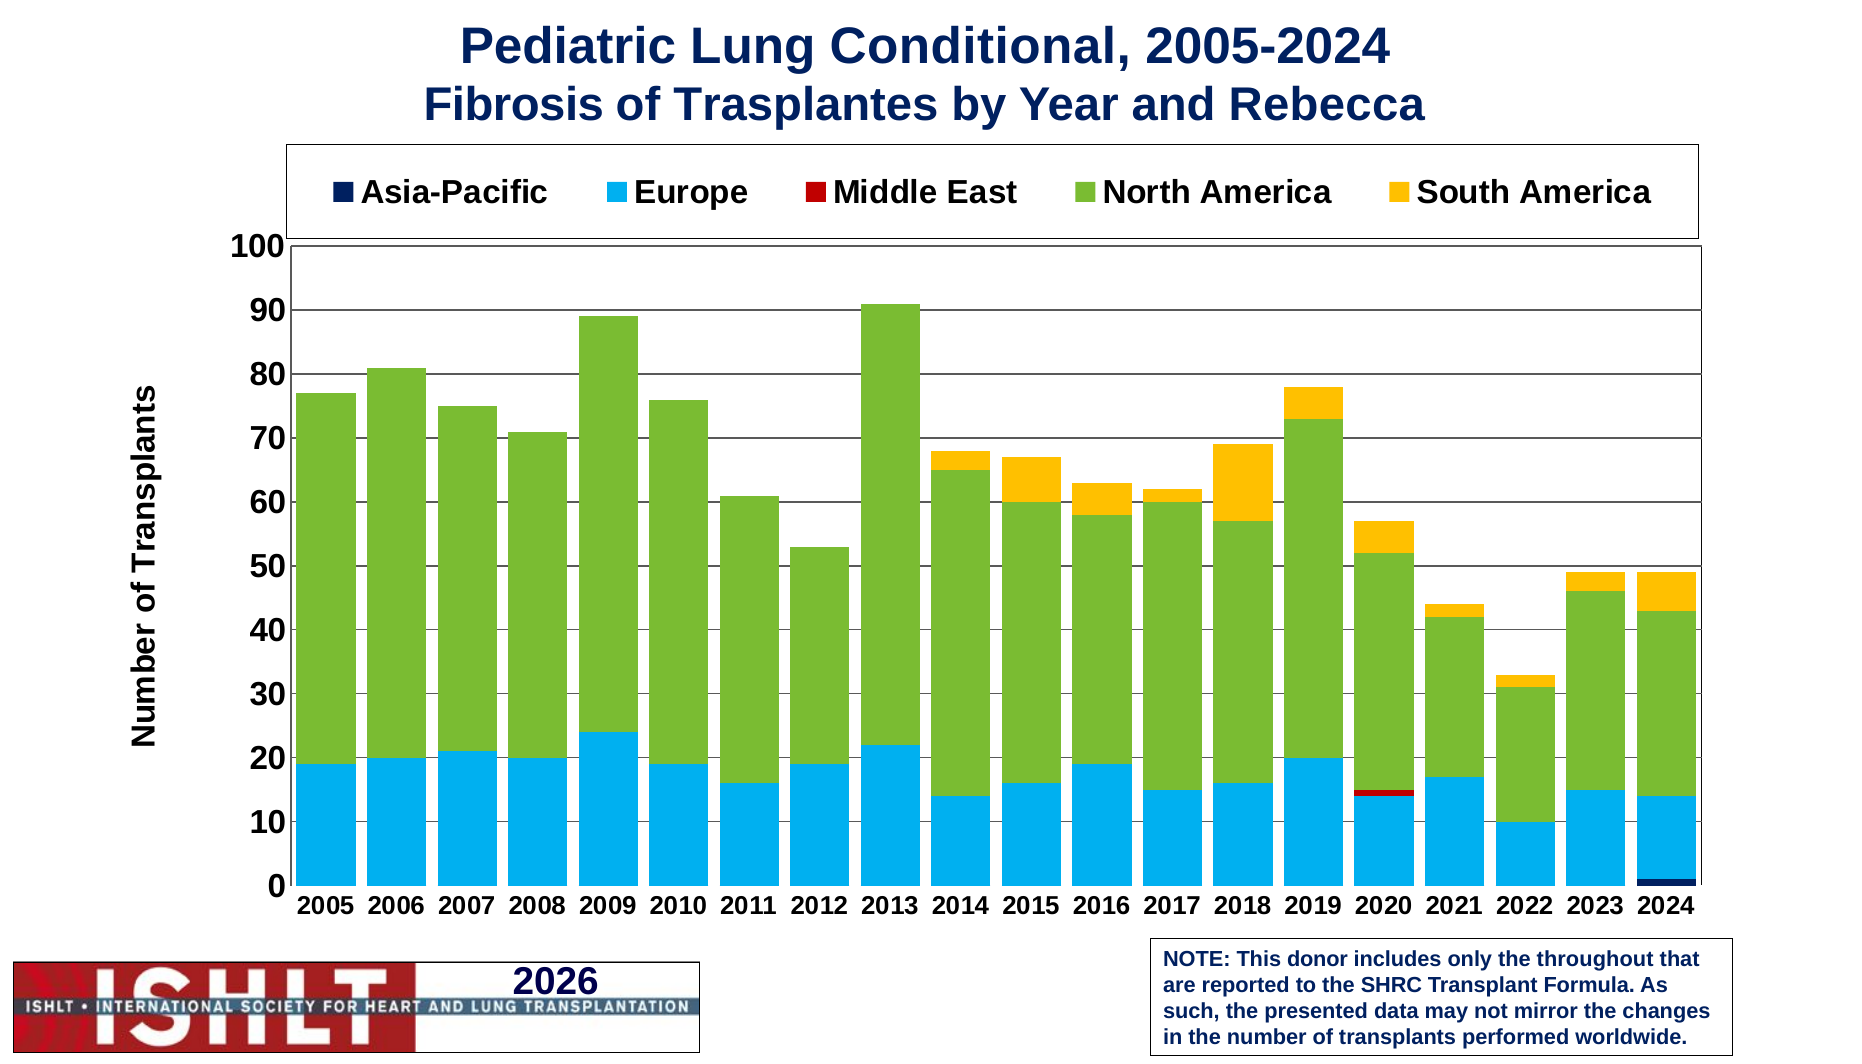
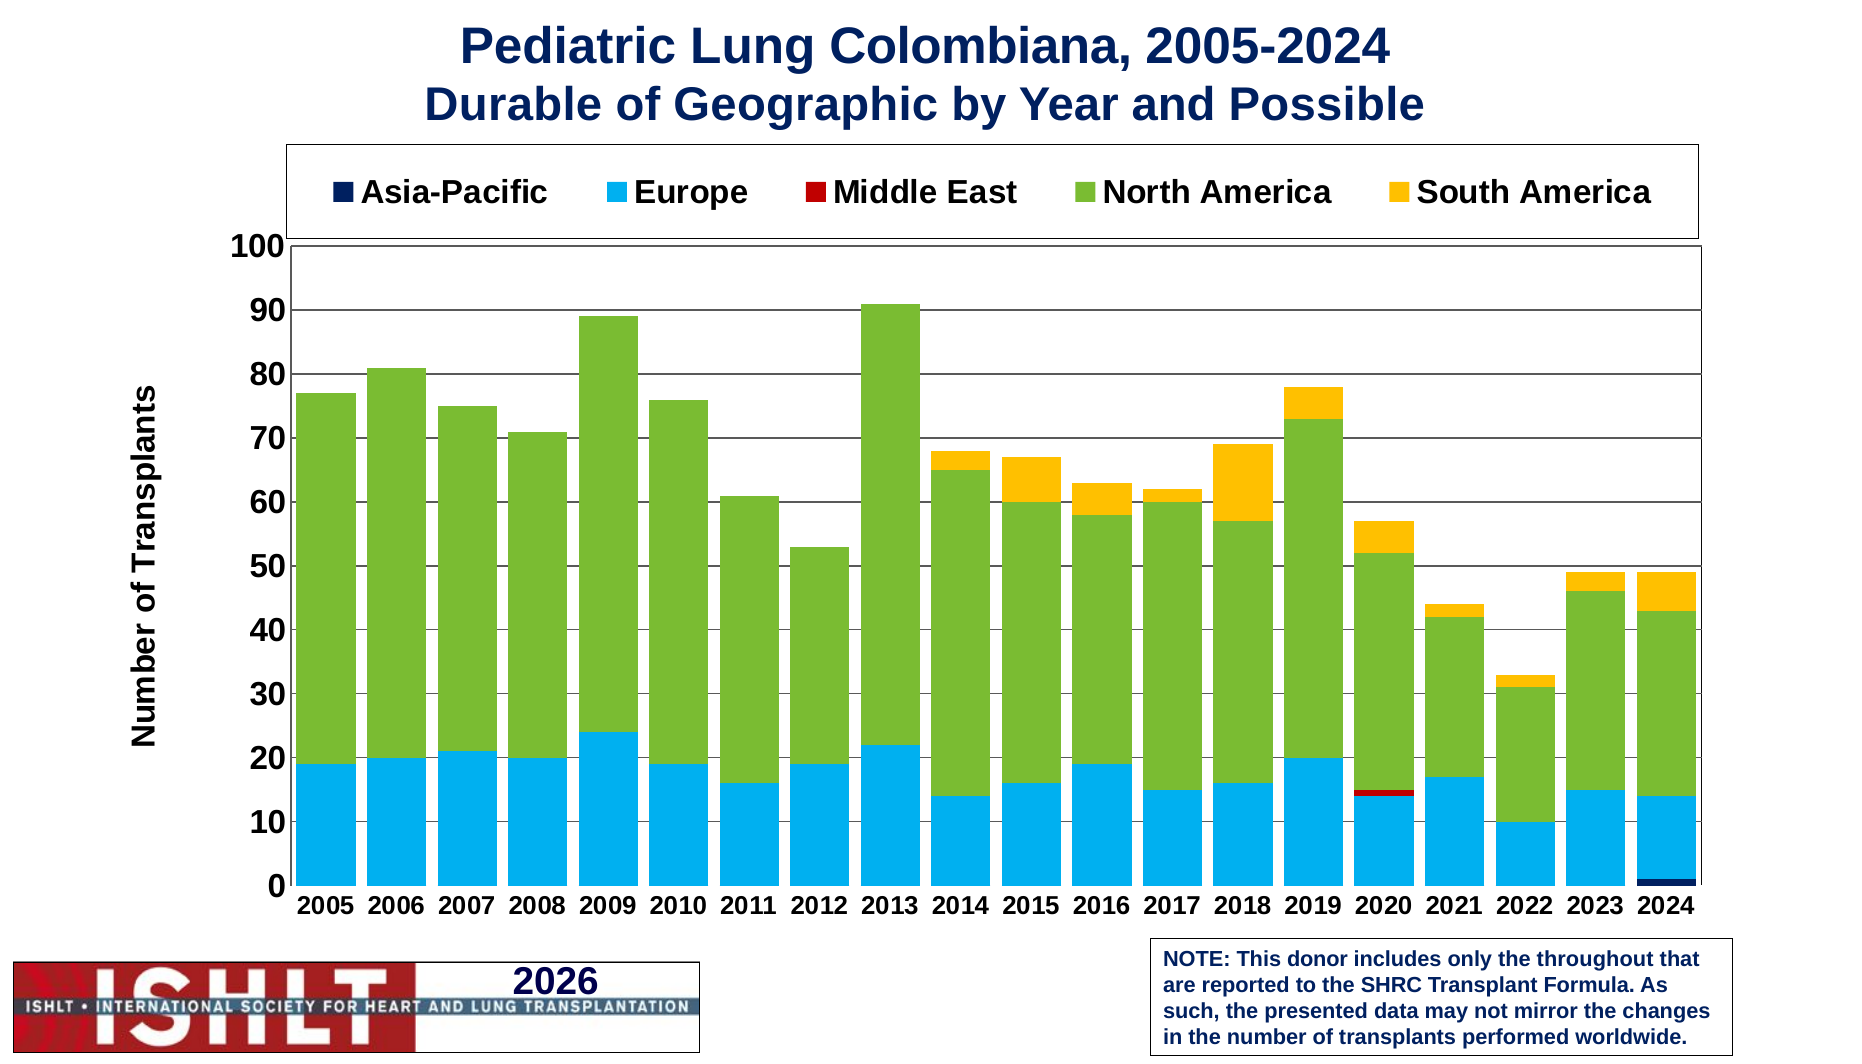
Conditional: Conditional -> Colombiana (981, 46)
Fibrosis: Fibrosis -> Durable (513, 105)
Trasplantes: Trasplantes -> Geographic (806, 105)
Rebecca: Rebecca -> Possible (1327, 105)
